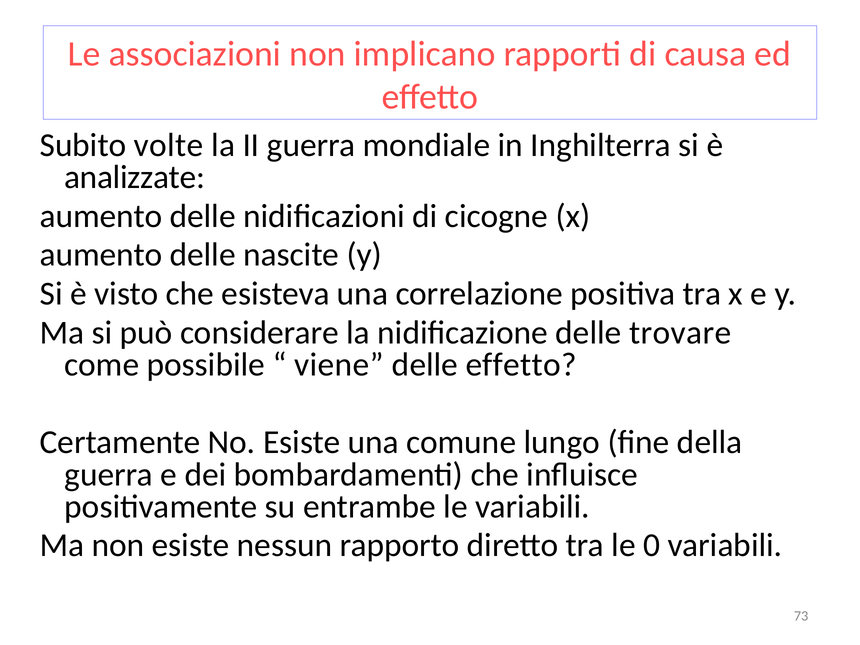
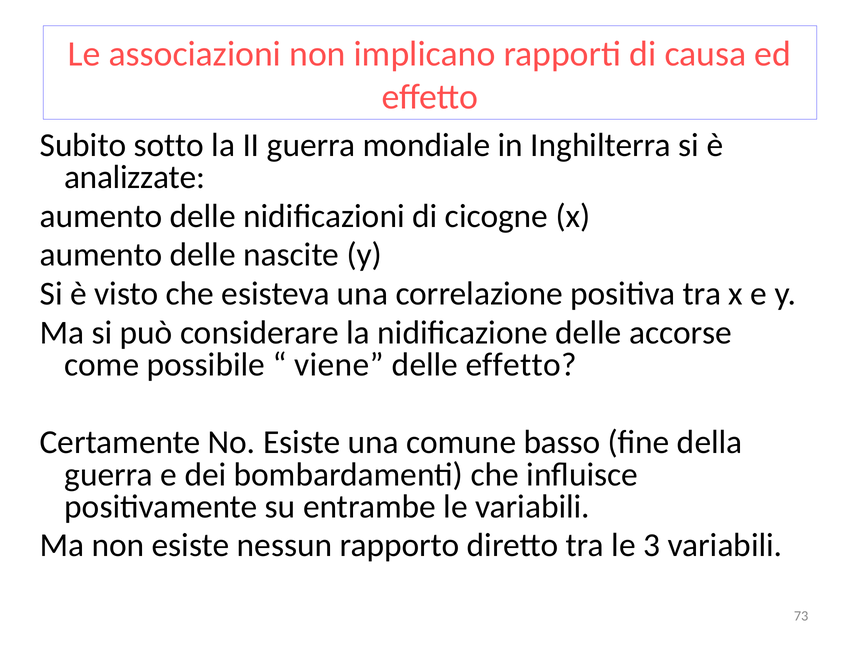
volte: volte -> sotto (169, 145)
trovare: trovare -> accorse (681, 333)
lungo: lungo -> basso (562, 442)
0: 0 -> 3 (652, 545)
